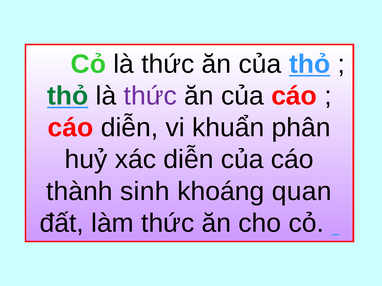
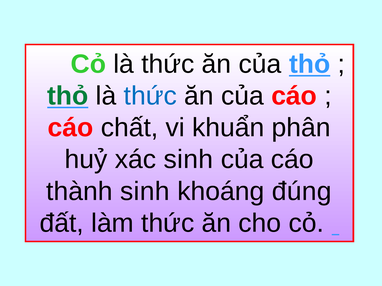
thức colour: purple -> blue (150, 96)
cáo diễn: diễn -> chất (130, 128)
xác diễn: diễn -> sinh (188, 160)
quan: quan -> đúng (302, 192)
